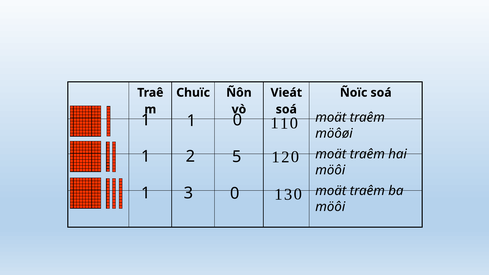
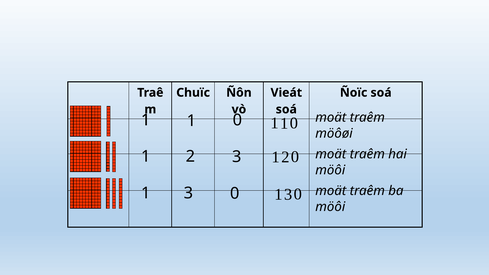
5: 5 -> 3 (237, 157)
